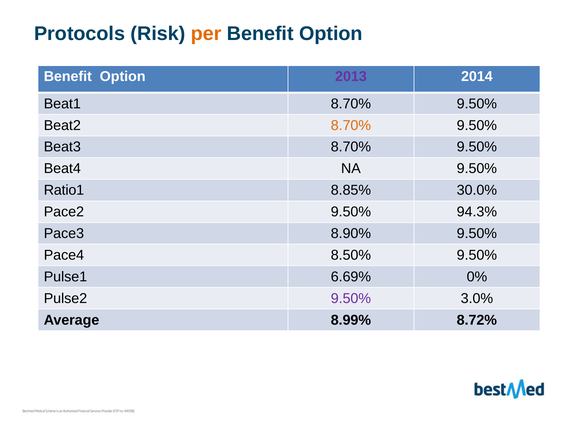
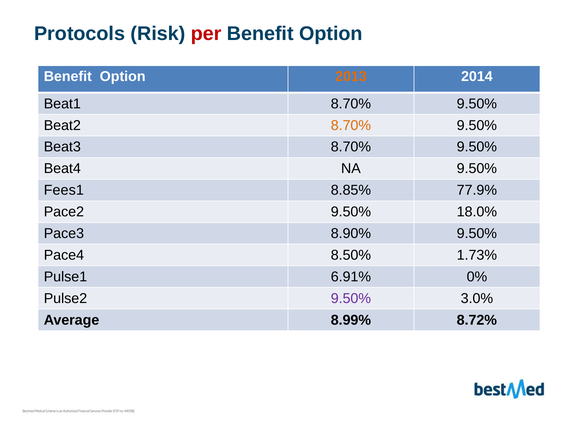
per colour: orange -> red (206, 34)
2013 colour: purple -> orange (351, 77)
Ratio1: Ratio1 -> Fees1 (64, 190)
30.0%: 30.0% -> 77.9% (477, 190)
94.3%: 94.3% -> 18.0% (477, 212)
8.50% 9.50%: 9.50% -> 1.73% (477, 255)
6.69%: 6.69% -> 6.91% (351, 277)
